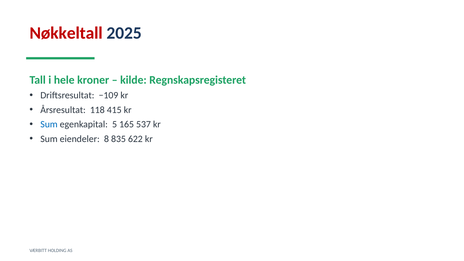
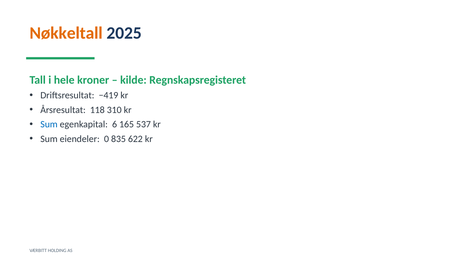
Nøkkeltall colour: red -> orange (66, 33)
−109: −109 -> −419 (108, 95)
415: 415 -> 310 (114, 110)
5: 5 -> 6 (115, 124)
8: 8 -> 0 (106, 139)
